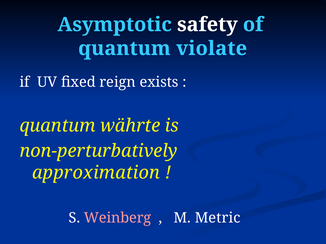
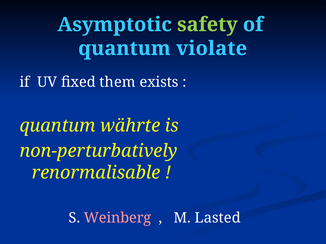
safety colour: white -> light green (207, 25)
reign: reign -> them (118, 82)
approximation: approximation -> renormalisable (96, 173)
Metric: Metric -> Lasted (218, 218)
